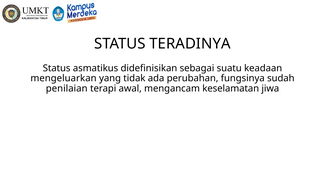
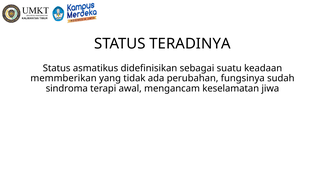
mengeluarkan: mengeluarkan -> memmberikan (64, 78)
penilaian: penilaian -> sindroma (67, 89)
